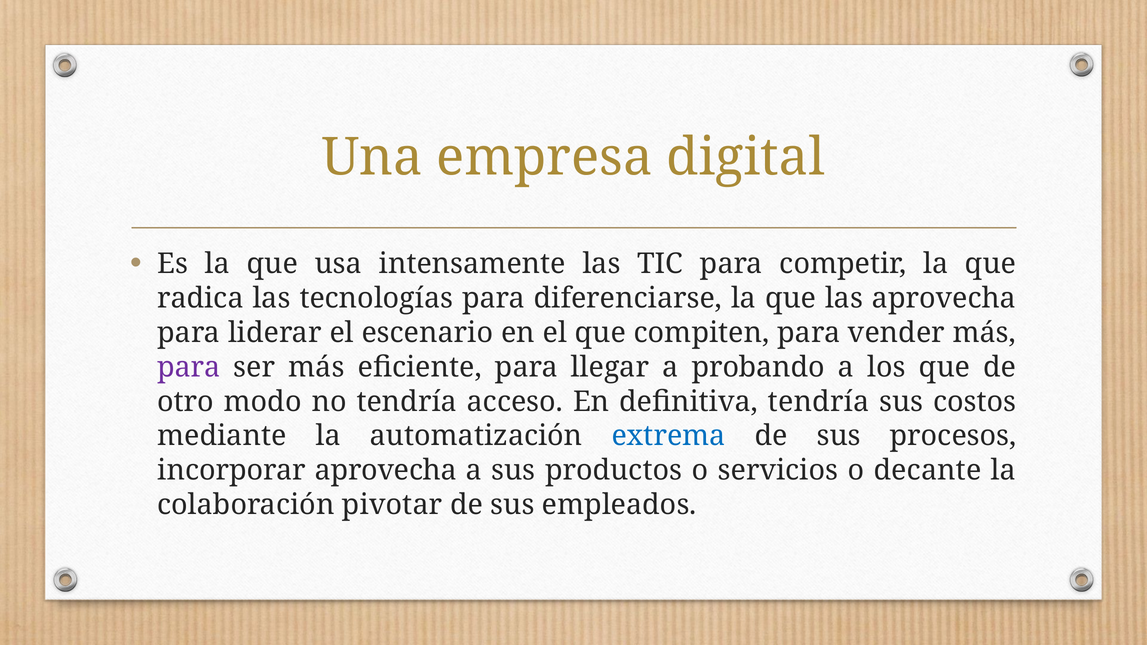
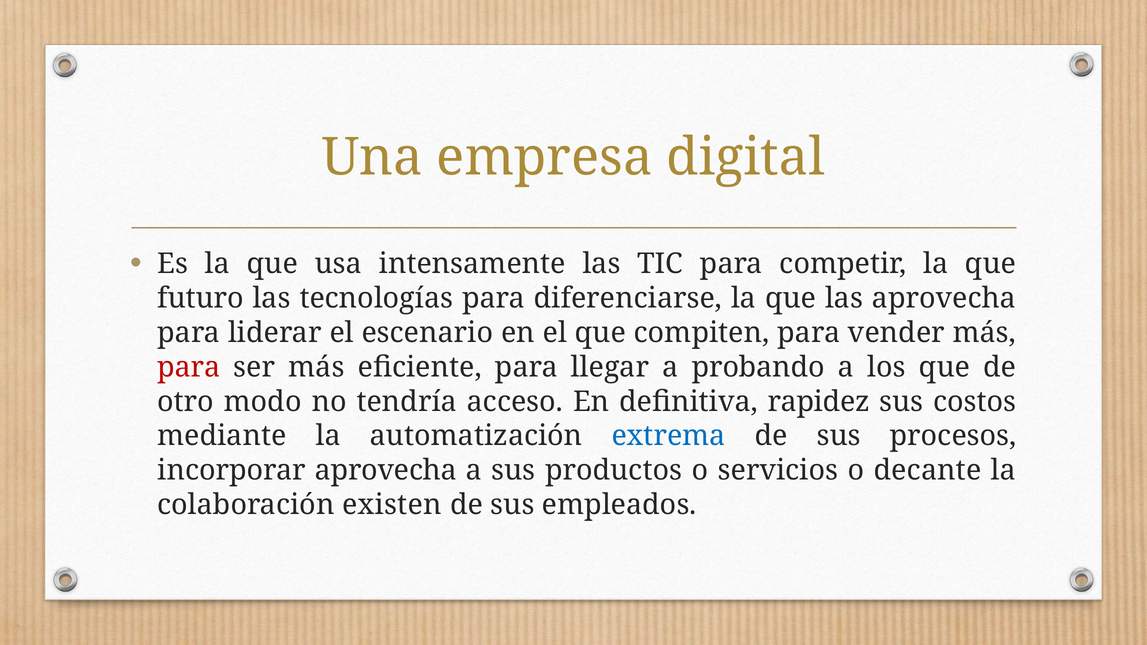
radica: radica -> futuro (201, 298)
para colour: purple -> red (189, 367)
definitiva tendría: tendría -> rapidez (819, 402)
pivotar: pivotar -> existen (392, 505)
